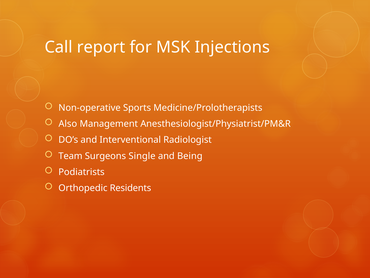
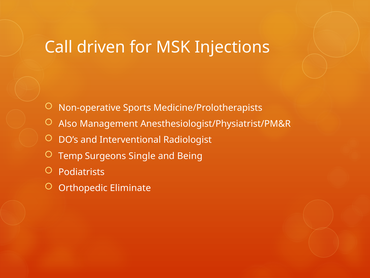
report: report -> driven (101, 47)
Team: Team -> Temp (71, 156)
Residents: Residents -> Eliminate (130, 188)
